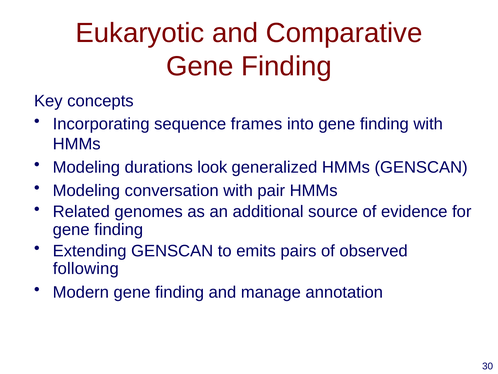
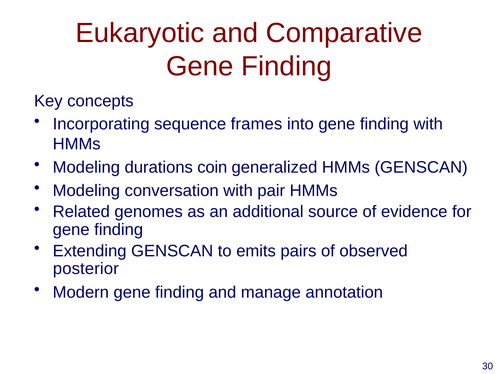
look: look -> coin (212, 167)
following: following -> posterior (86, 268)
